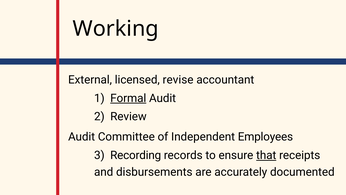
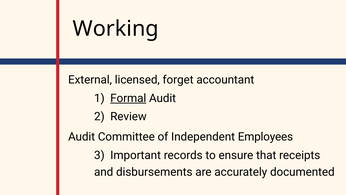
revise: revise -> forget (178, 80)
Recording: Recording -> Important (136, 155)
that underline: present -> none (266, 155)
